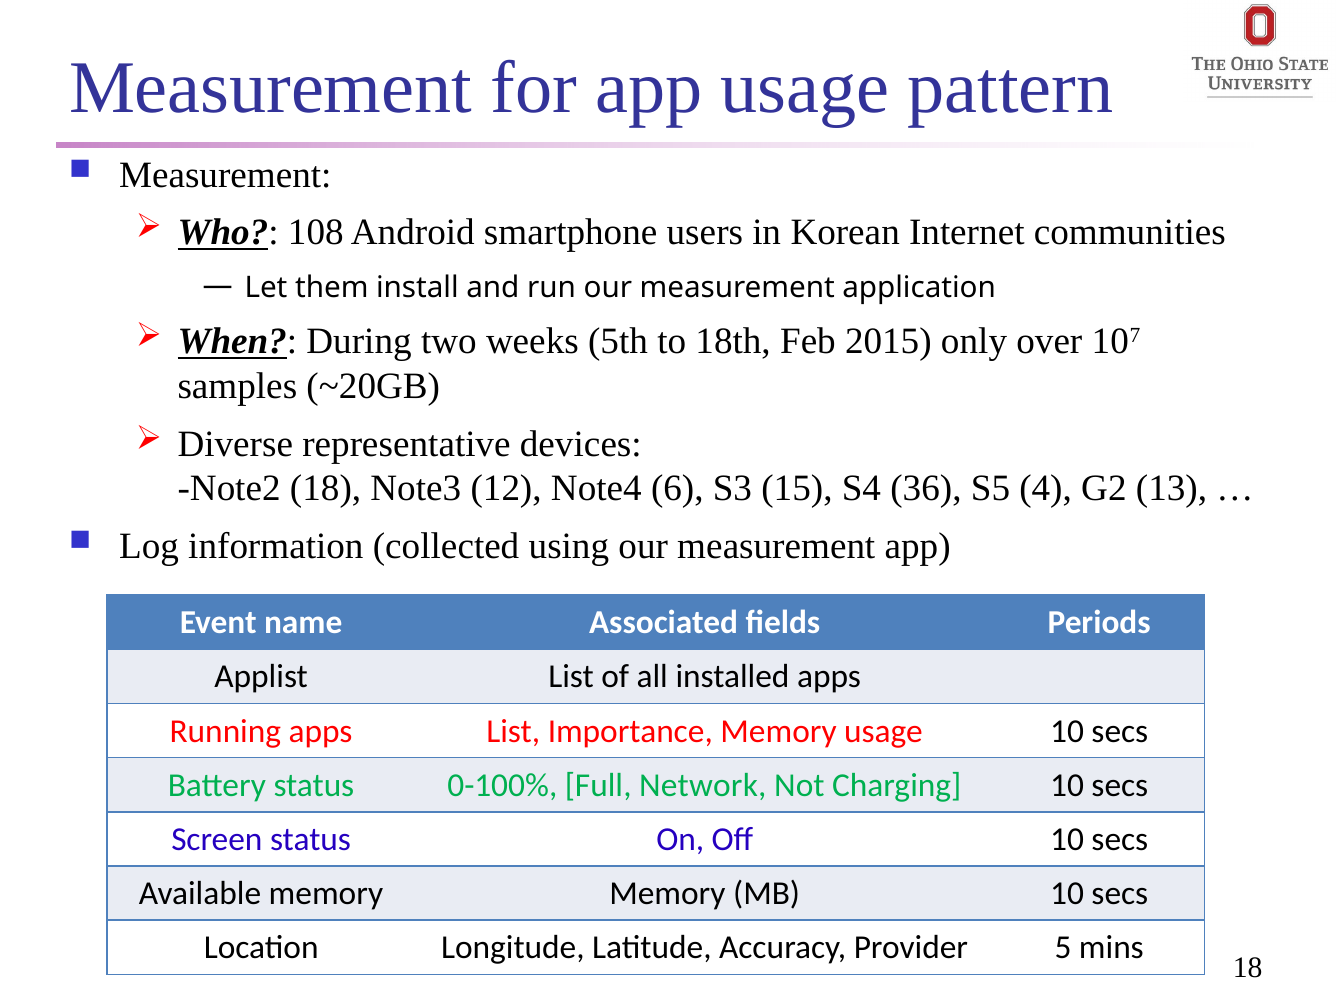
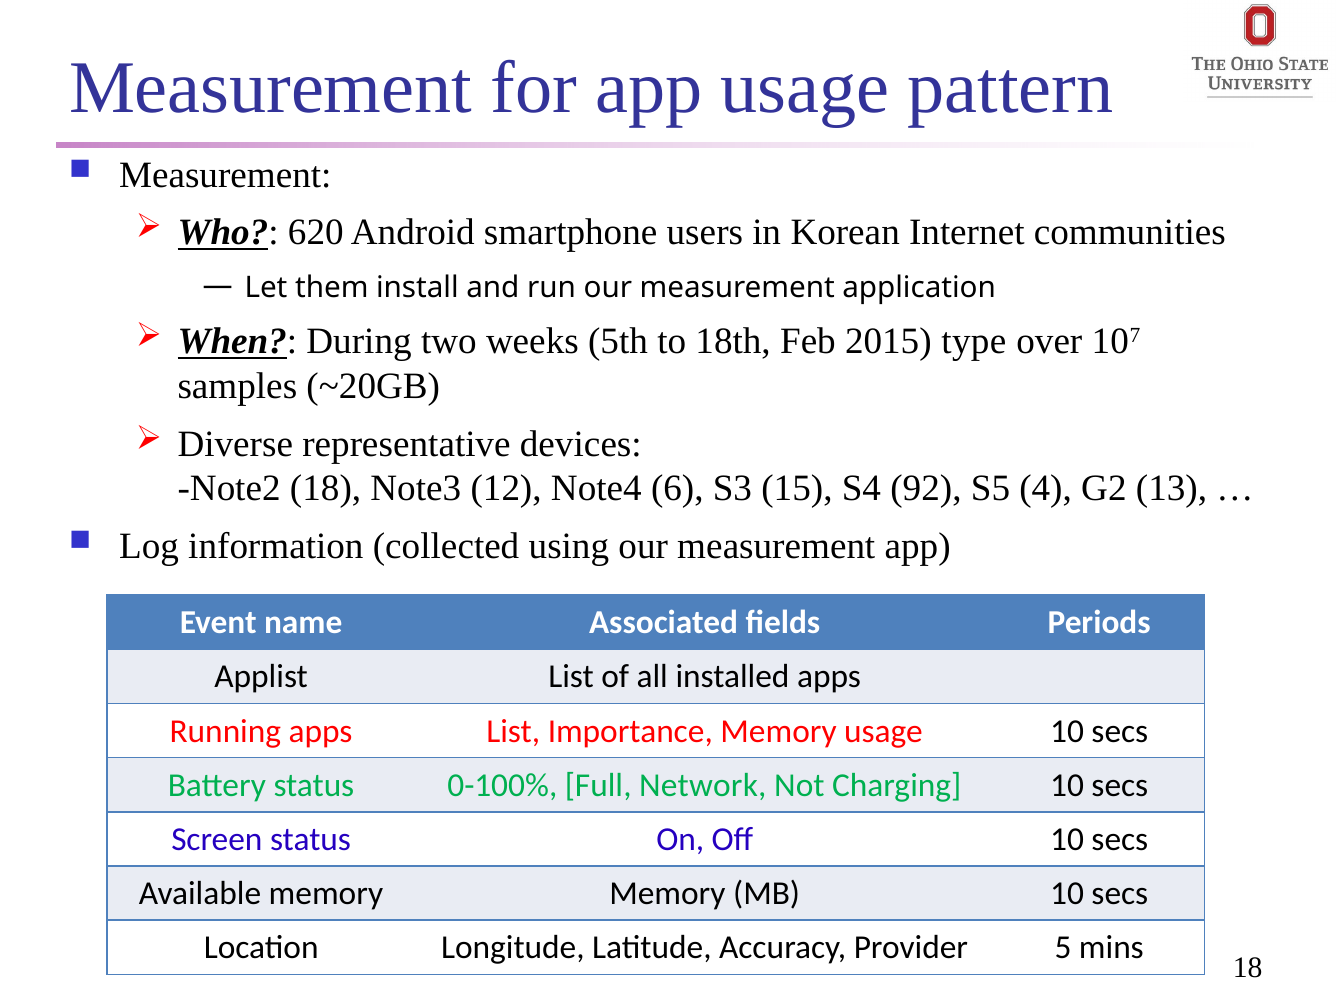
108: 108 -> 620 (316, 232)
only: only -> type (974, 342)
36: 36 -> 92 (926, 488)
